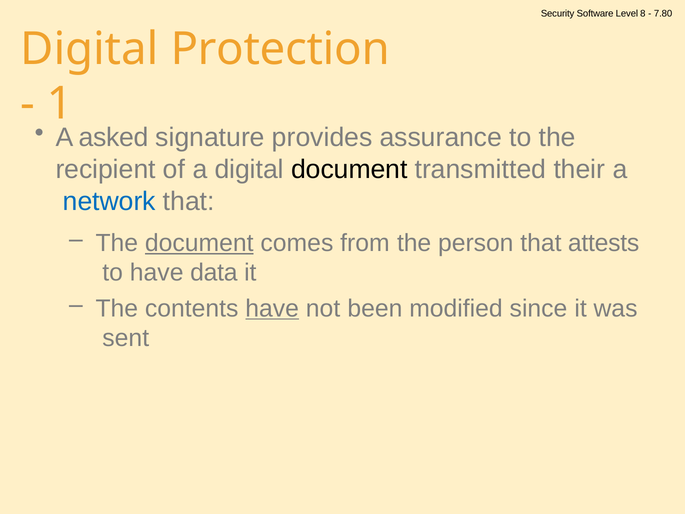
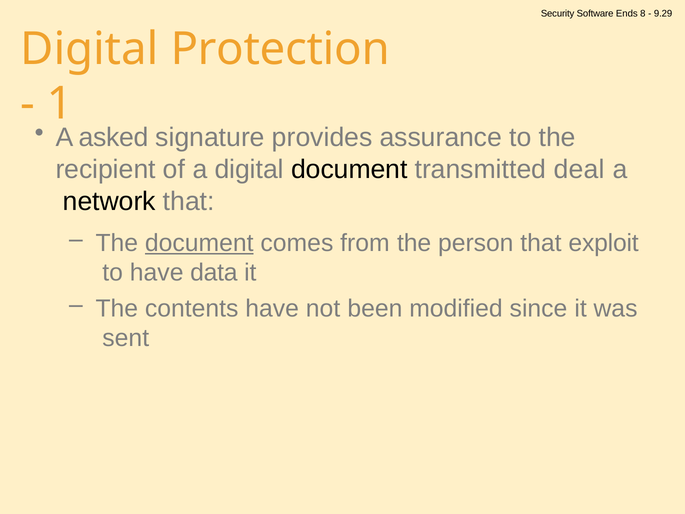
Level: Level -> Ends (627, 13)
7.80: 7.80 -> 9.29 (663, 13)
their: their -> deal (579, 169)
network colour: blue -> black (109, 201)
attests: attests -> exploit (604, 243)
have underline: present -> none (272, 308)
